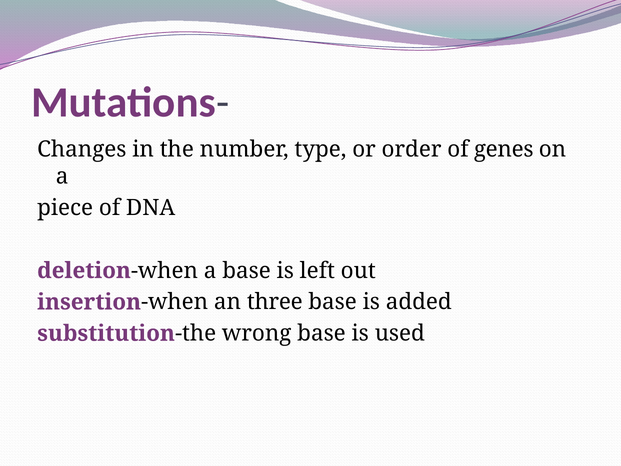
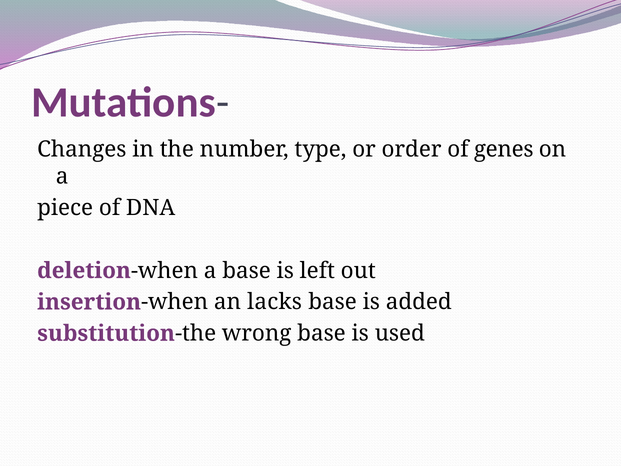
three: three -> lacks (275, 302)
